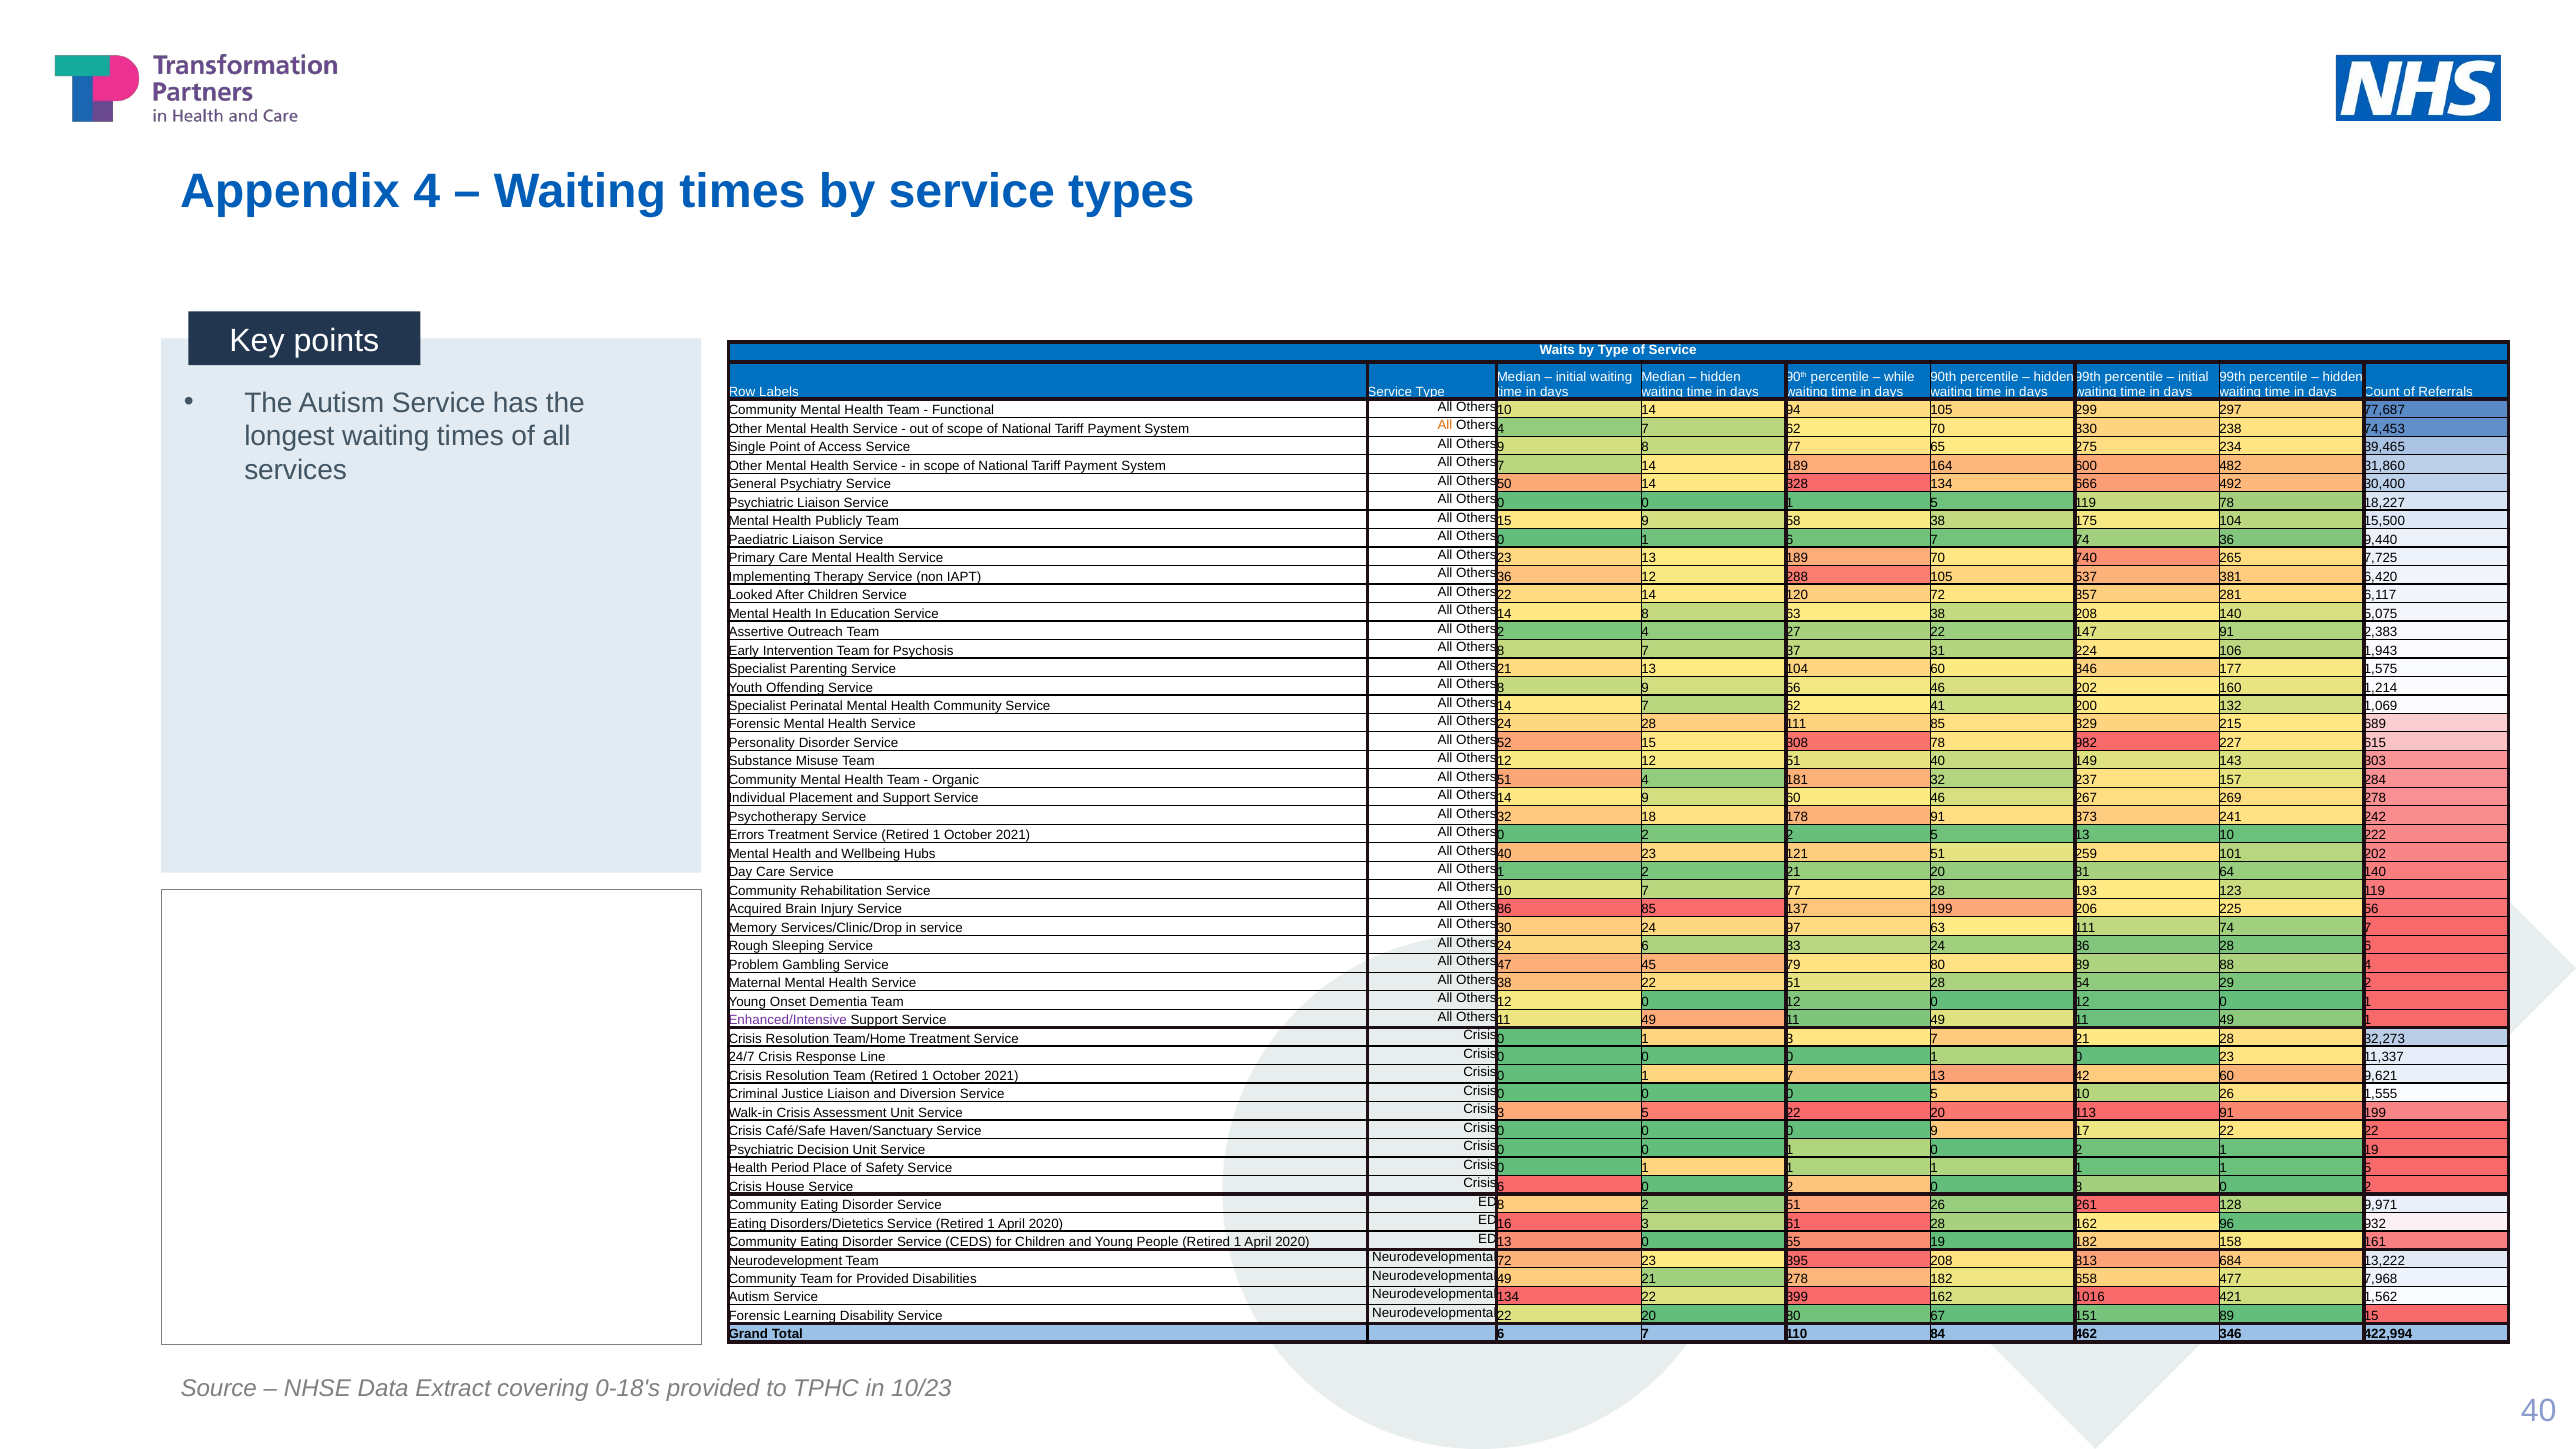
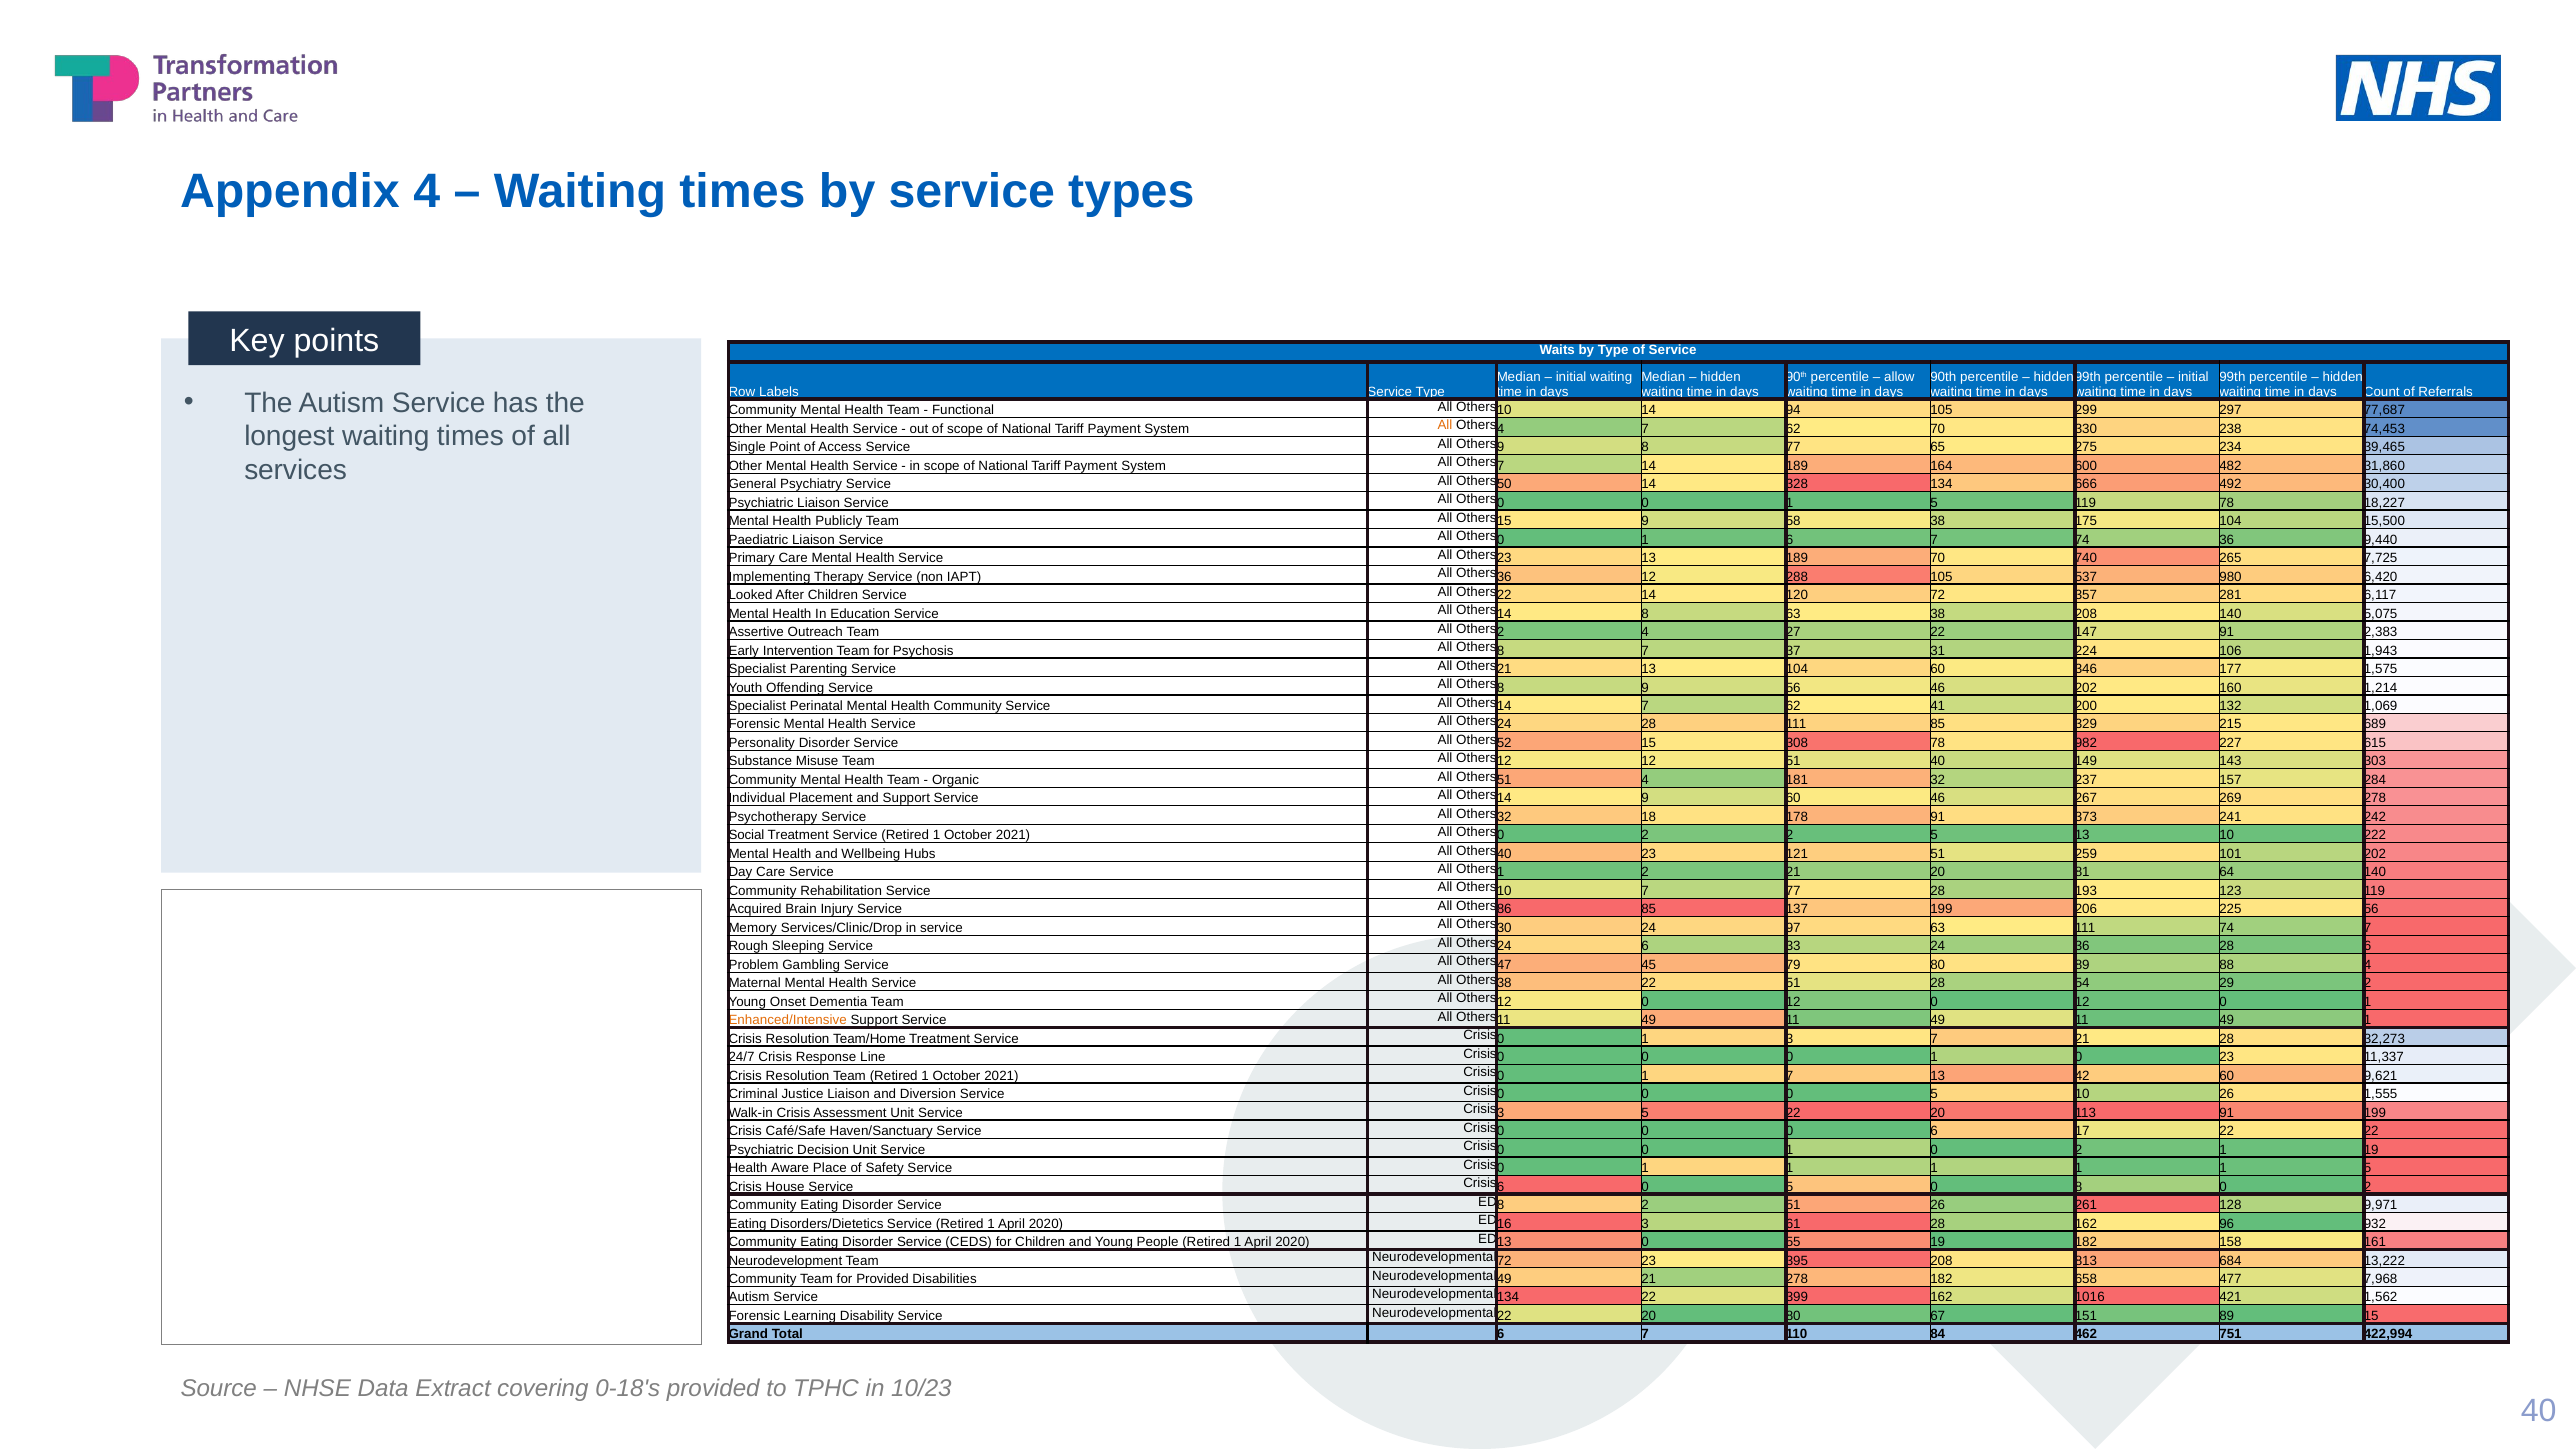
while: while -> allow (1899, 377)
381: 381 -> 980 (2230, 577)
Errors: Errors -> Social (746, 835)
Enhanced/Intensive colour: purple -> orange (788, 1020)
0 9: 9 -> 6 (1934, 1131)
Period: Period -> Aware (790, 1168)
2: 2 -> 5 (1790, 1187)
462 346: 346 -> 751 (2230, 1335)
